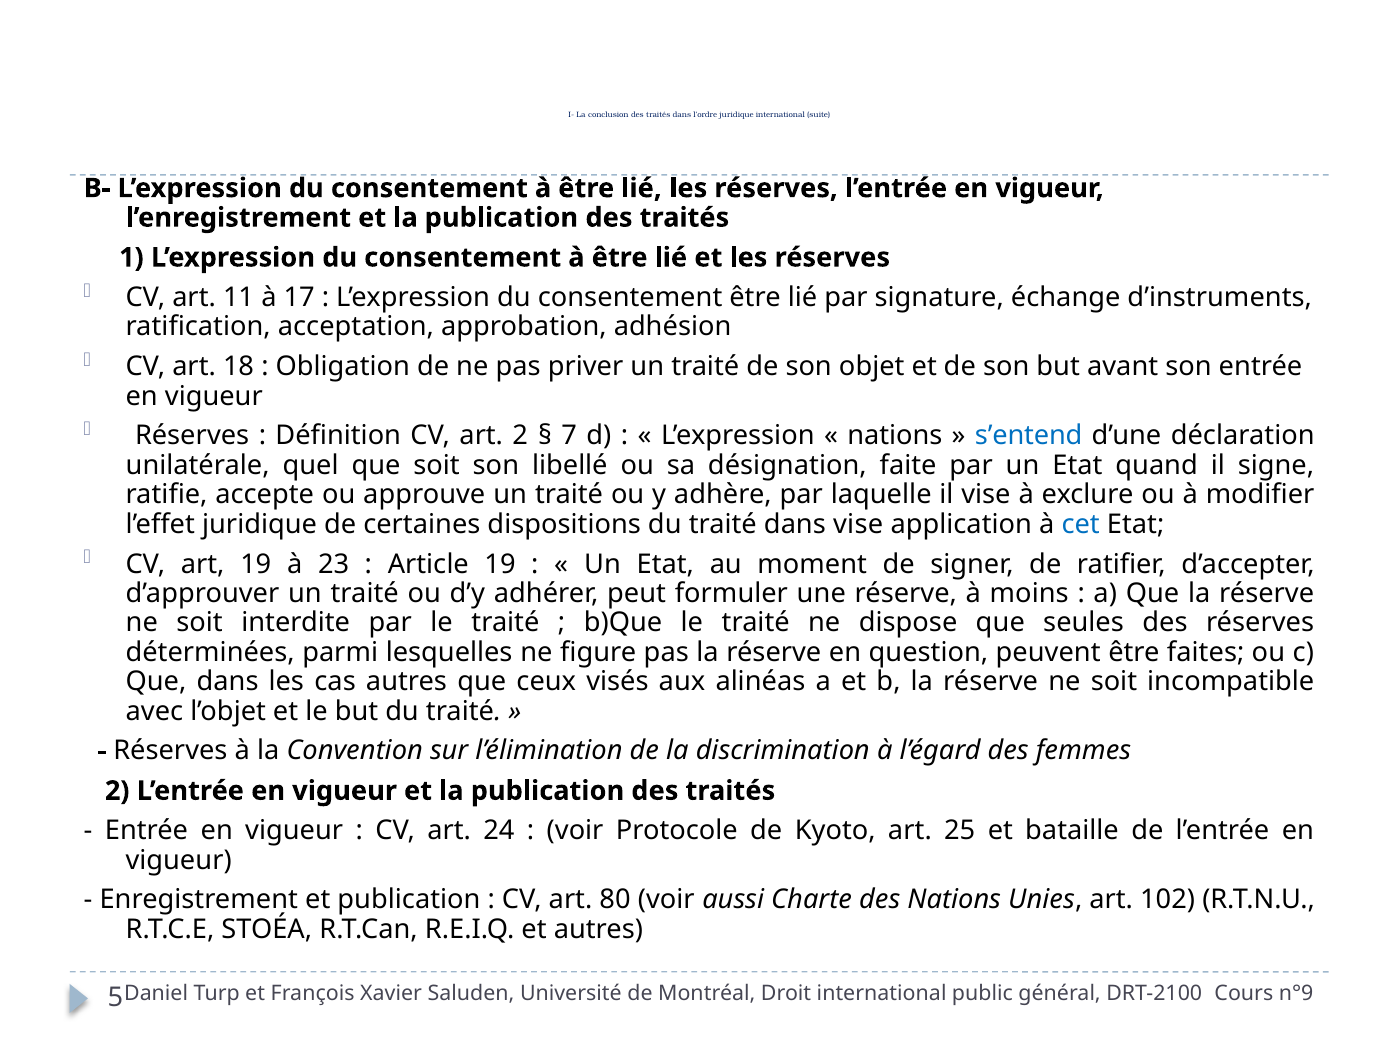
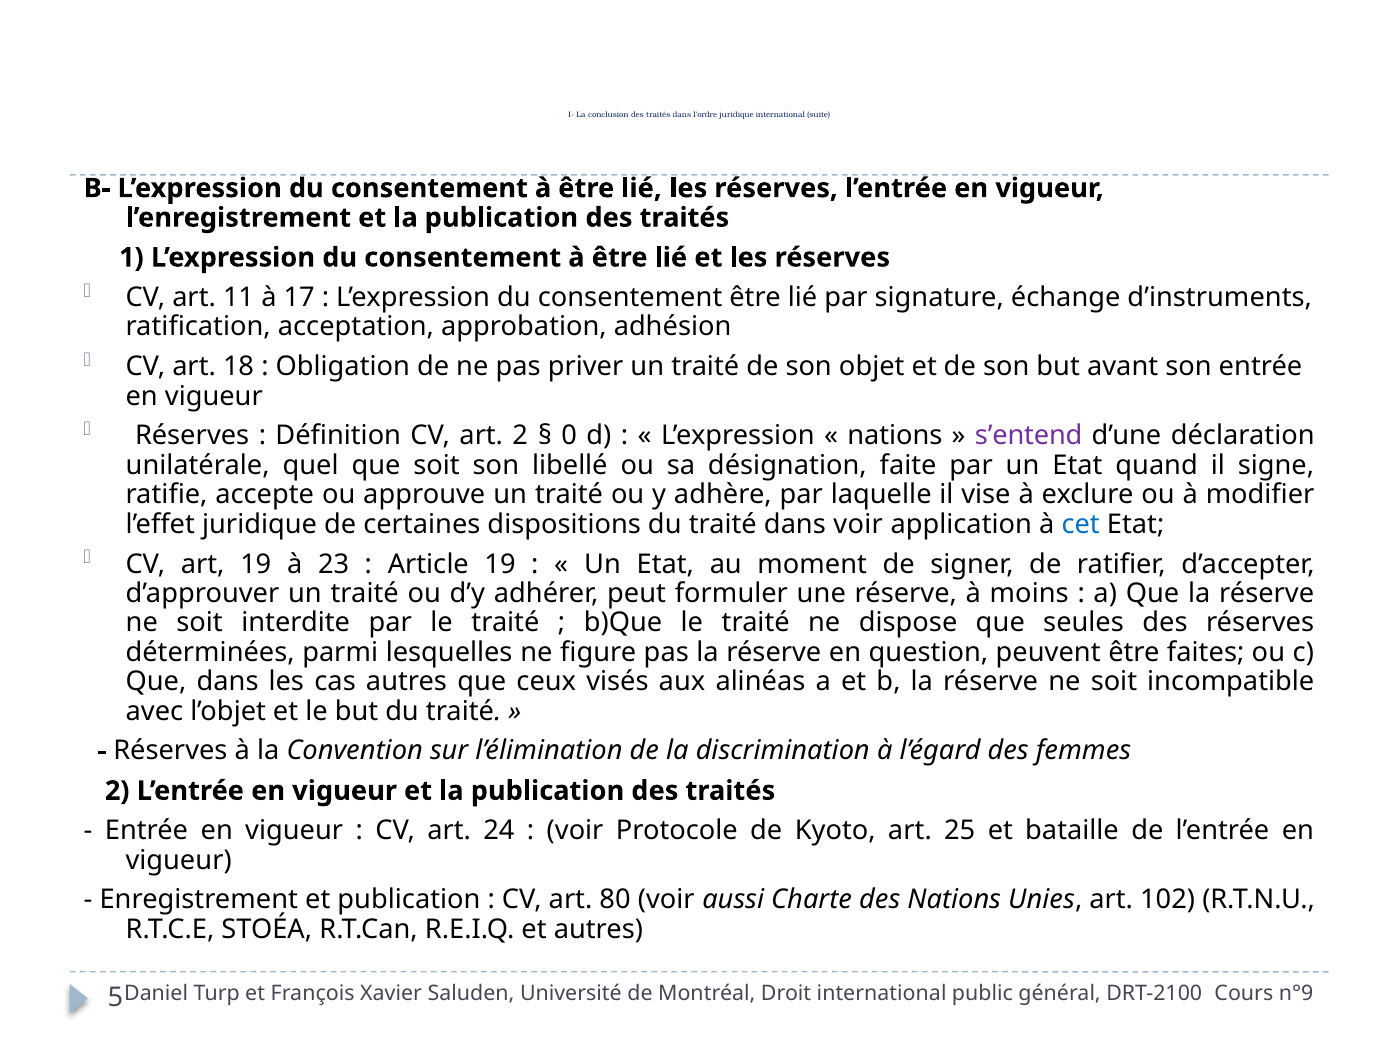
7: 7 -> 0 (569, 436)
s’entend colour: blue -> purple (1029, 436)
dans vise: vise -> voir (858, 524)
